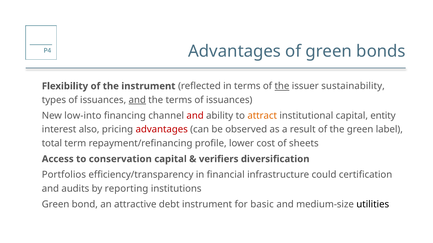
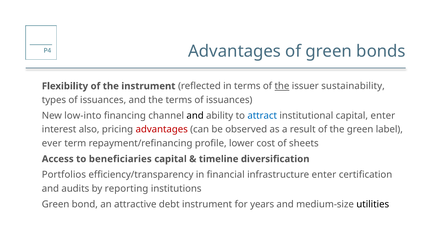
and underline: present -> none (137, 100)
and colour: red -> black (195, 116)
attract colour: orange -> blue (262, 116)
capital entity: entity -> enter (383, 116)
total: total -> ever (52, 144)
conservation: conservation -> beneficiaries (120, 159)
verifiers: verifiers -> timeline (219, 159)
infrastructure could: could -> enter (324, 175)
basic: basic -> years (262, 205)
